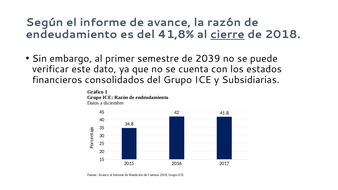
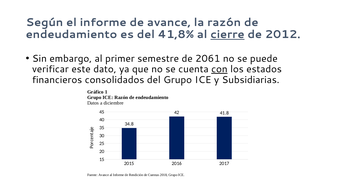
de 2018: 2018 -> 2012 (283, 35)
2039: 2039 -> 2061 (208, 59)
con underline: none -> present (219, 69)
